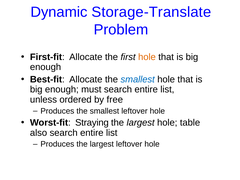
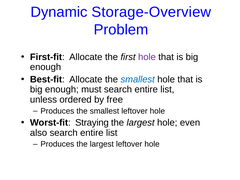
Storage-Translate: Storage-Translate -> Storage-Overview (151, 12)
hole colour: orange -> purple (147, 57)
table: table -> even (190, 123)
